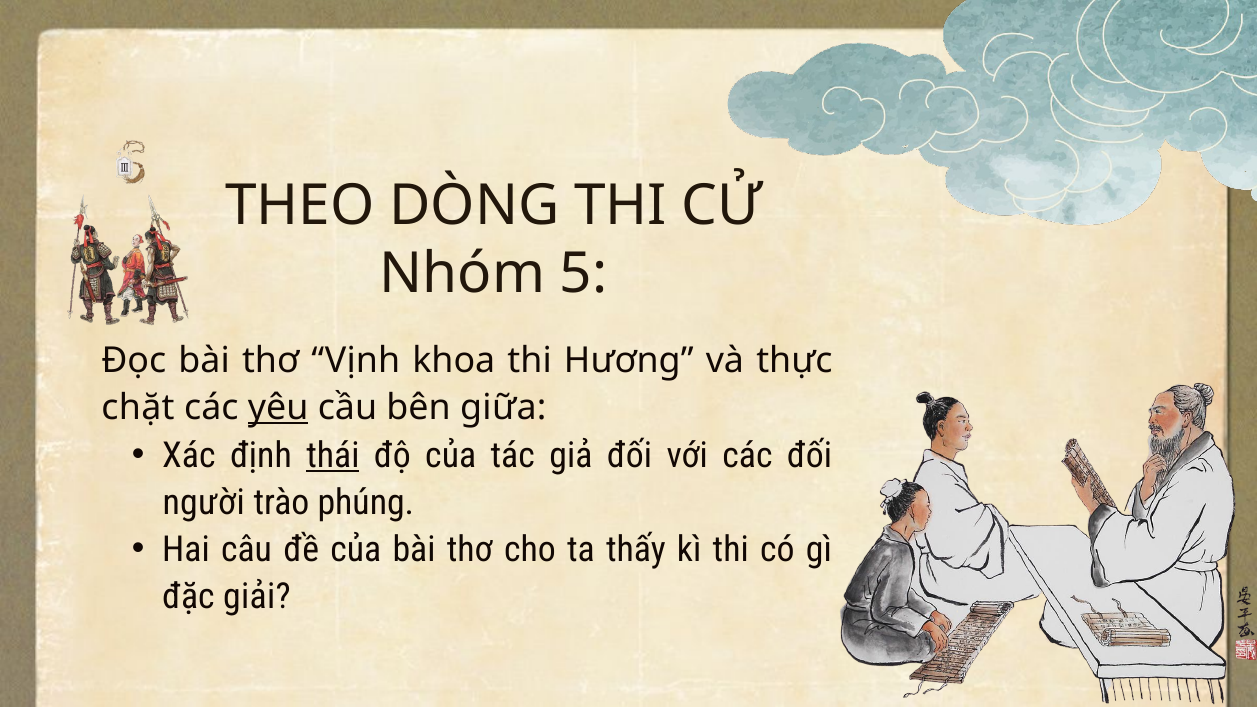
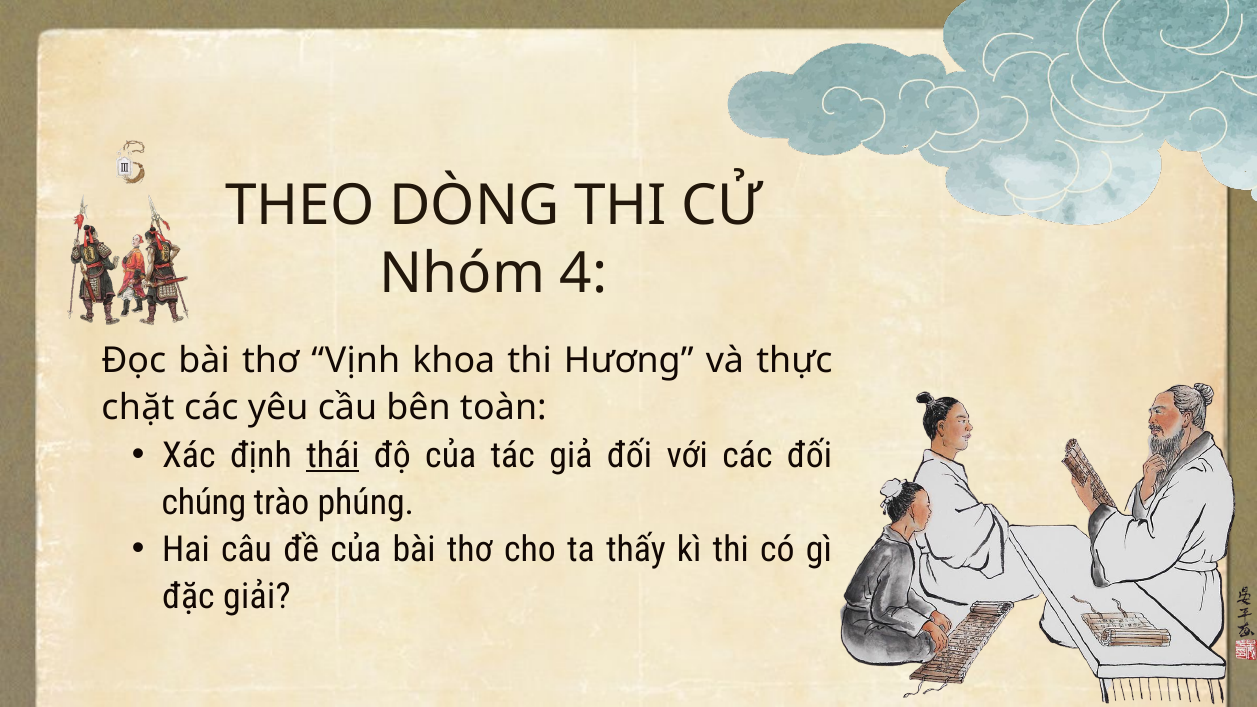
5: 5 -> 4 (584, 273)
yêu underline: present -> none (278, 408)
giữa: giữa -> toàn (503, 408)
người: người -> chúng (204, 503)
